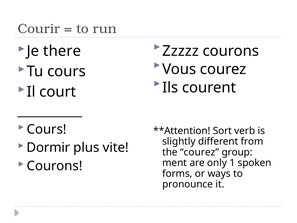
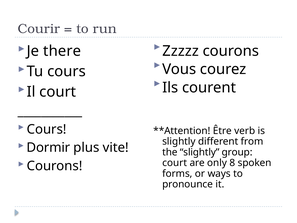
Sort: Sort -> Être (222, 131)
the courez: courez -> slightly (200, 152)
ment: ment -> court (175, 163)
1: 1 -> 8 (232, 163)
